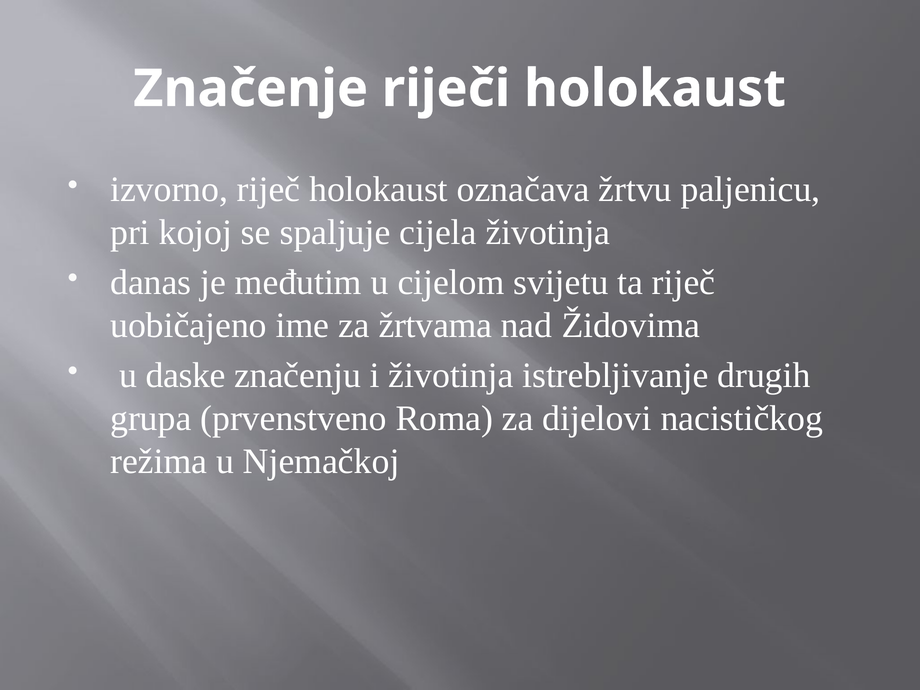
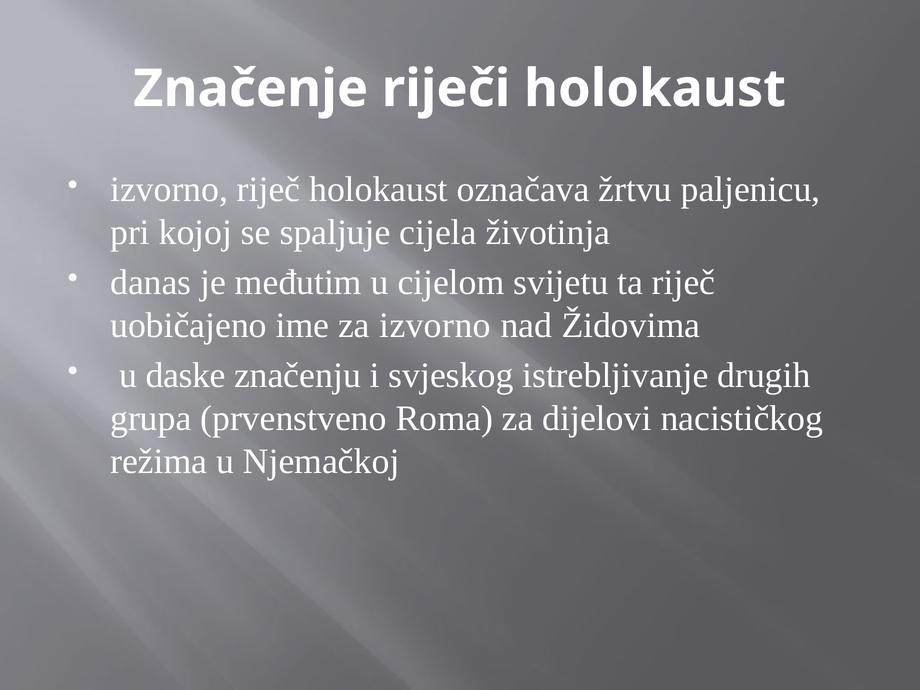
za žrtvama: žrtvama -> izvorno (435, 326)
i životinja: životinja -> svjeskog (451, 376)
